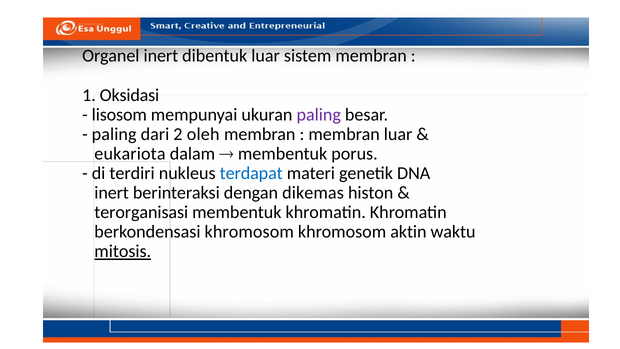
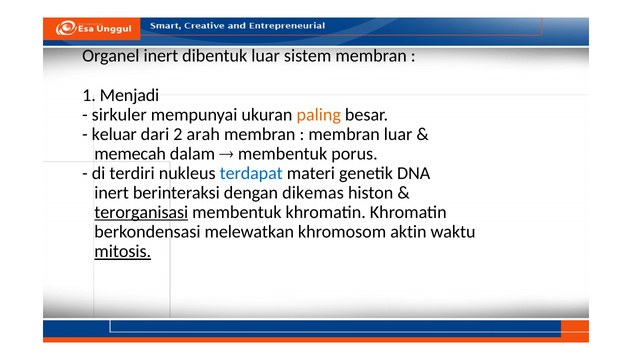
Oksidasi: Oksidasi -> Menjadi (129, 95)
lisosom: lisosom -> sirkuler (119, 115)
paling colour: purple -> orange (319, 115)
paling: paling -> keluar (114, 134)
oleh: oleh -> arah (203, 134)
eukariota: eukariota -> memecah (130, 154)
terorganisasi underline: none -> present (141, 212)
berkondensasi khromosom: khromosom -> melewatkan (249, 232)
